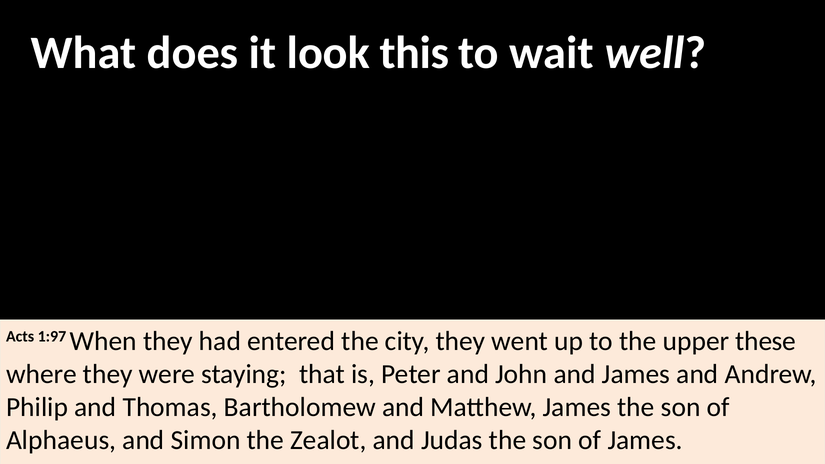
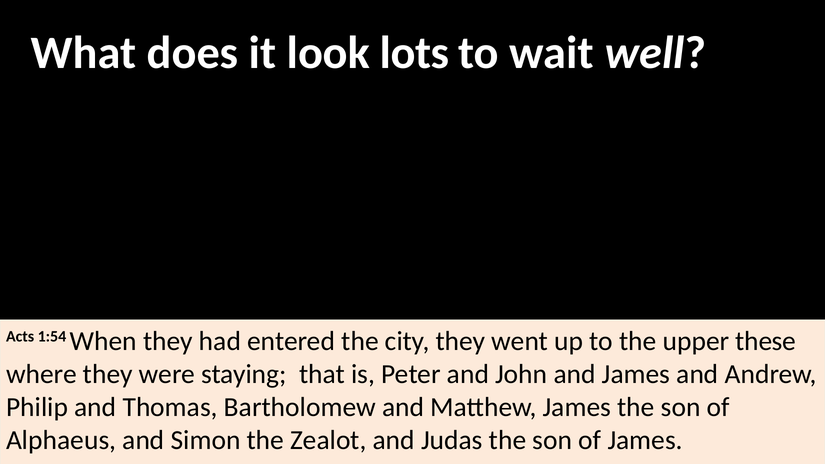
this: this -> lots (414, 53)
1:97: 1:97 -> 1:54 (52, 337)
